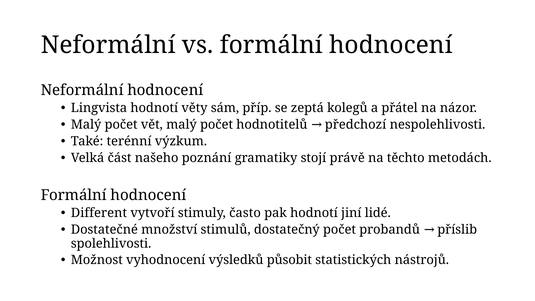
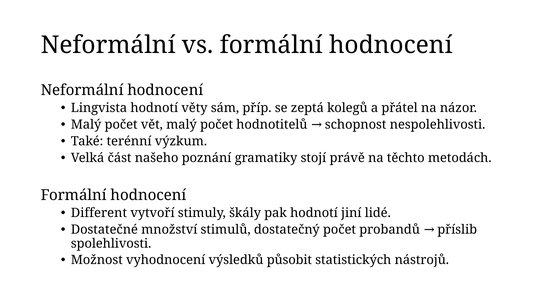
předchozí: předchozí -> schopnost (356, 125)
často: často -> škály (245, 213)
